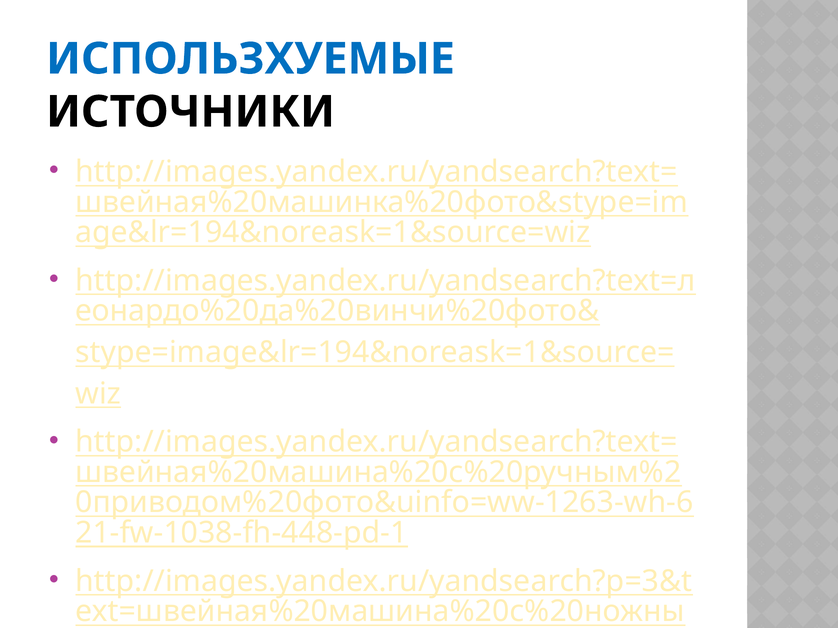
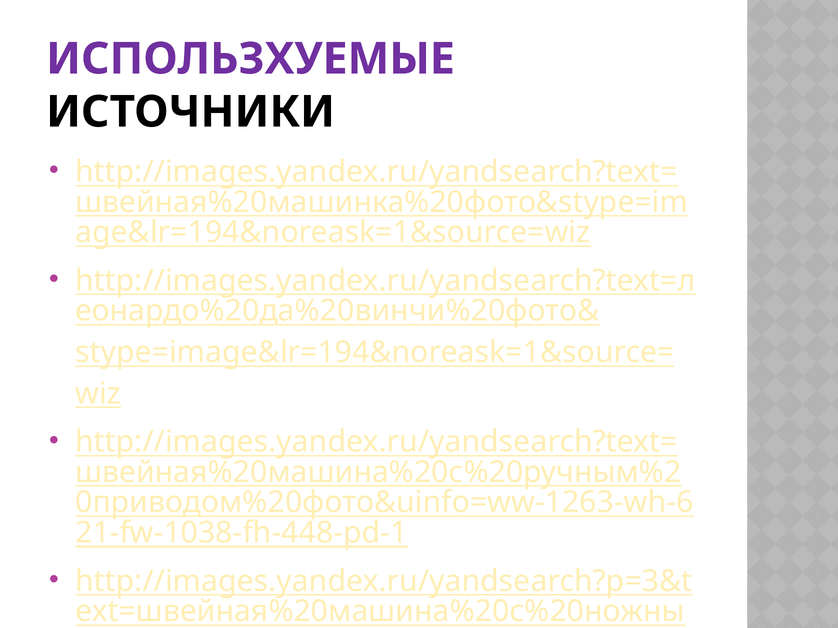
ИСПОЛЬЗХУЕМЫЕ colour: blue -> purple (250, 59)
